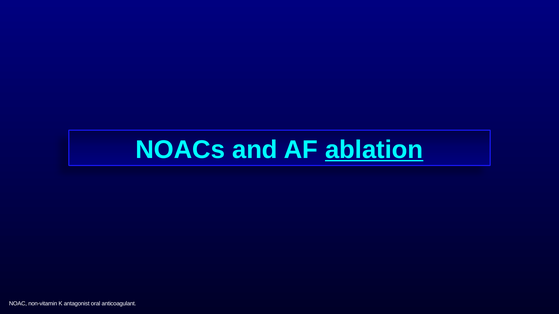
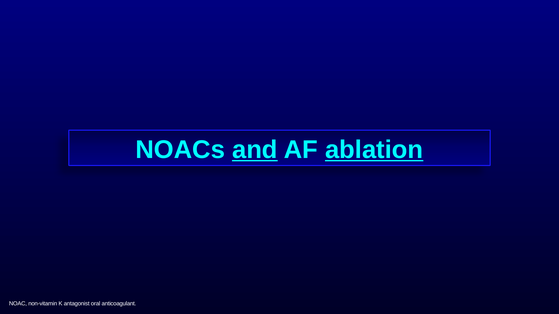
and underline: none -> present (255, 150)
